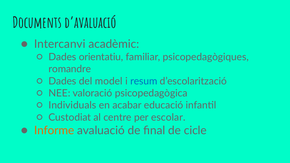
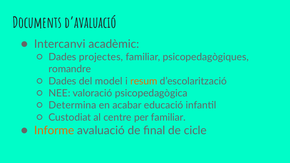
orientatiu: orientatiu -> projectes (101, 57)
resum colour: blue -> orange (144, 81)
Individuals: Individuals -> Determina (72, 105)
per escolar: escolar -> familiar (168, 117)
